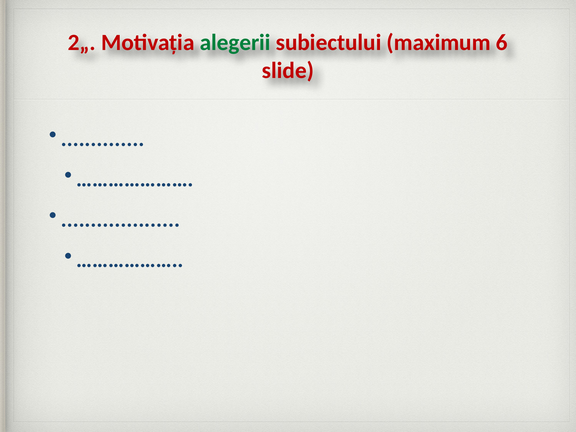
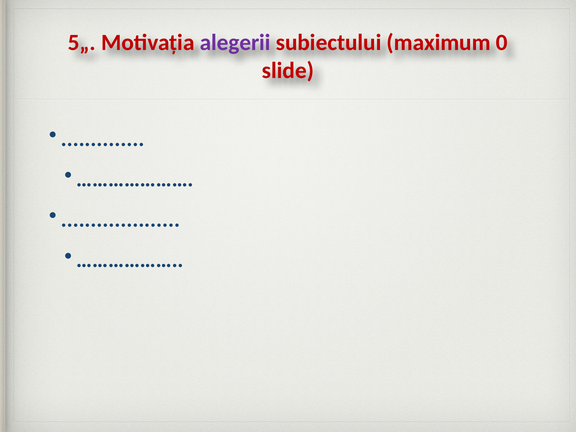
2„: 2„ -> 5„ (82, 43)
alegerii colour: green -> purple (235, 43)
6: 6 -> 0 (502, 43)
